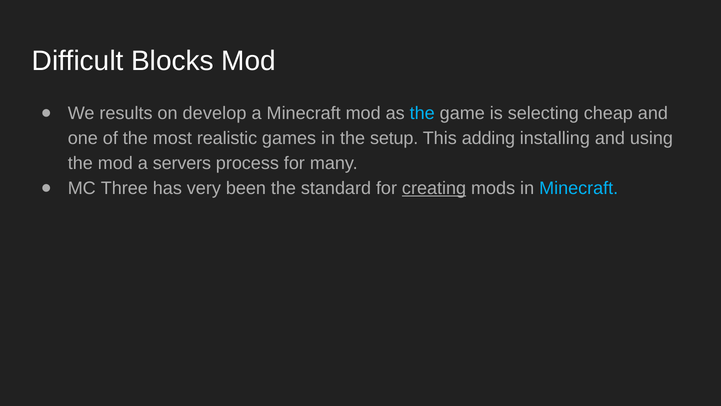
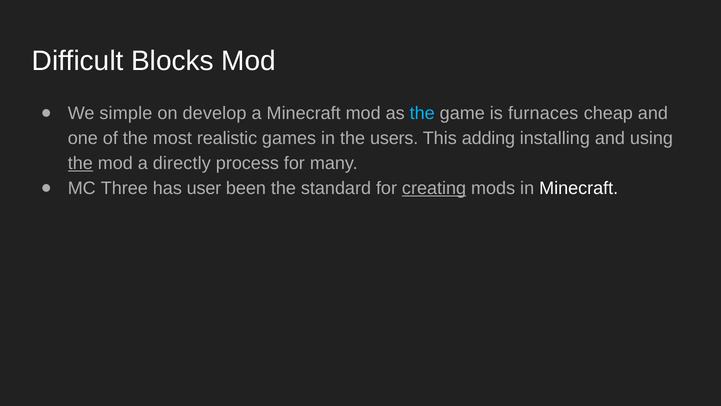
results: results -> simple (126, 113)
selecting: selecting -> furnaces (543, 113)
setup: setup -> users (394, 138)
the underline: none -> present (80, 163)
servers: servers -> directly (182, 163)
very: very -> user (204, 188)
Minecraft colour: light blue -> white (579, 188)
